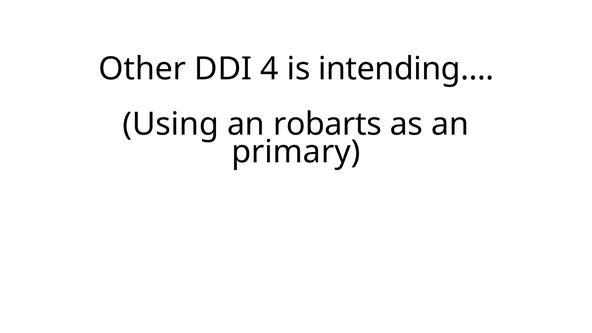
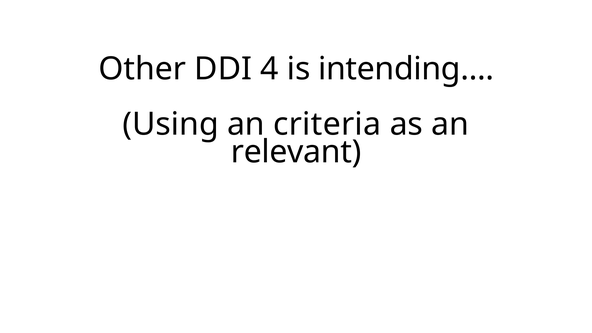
robarts: robarts -> criteria (327, 124)
primary: primary -> relevant (296, 152)
